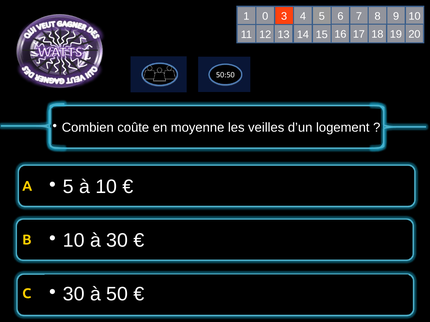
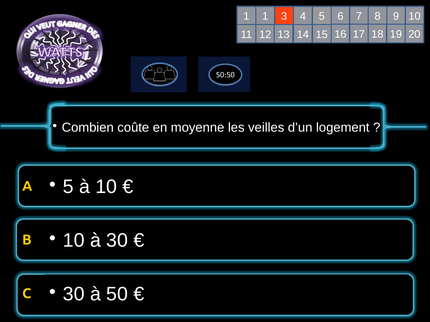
1 0: 0 -> 1 (265, 16)
